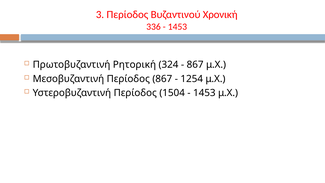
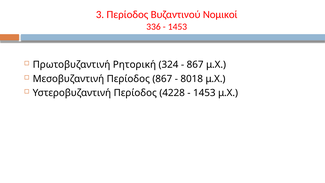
Χρονική: Χρονική -> Νομικοί (220, 15)
1254: 1254 -> 8018 (192, 79)
1504: 1504 -> 4228 (172, 93)
